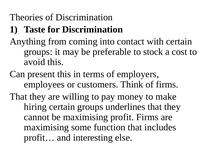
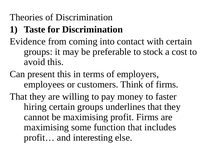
Anything: Anything -> Evidence (28, 42)
make: make -> faster (166, 97)
